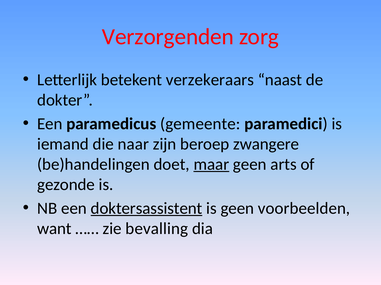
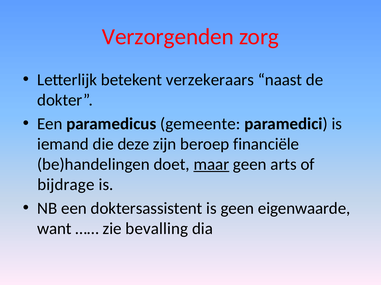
naar: naar -> deze (133, 144)
zwangere: zwangere -> financiële (266, 144)
gezonde: gezonde -> bijdrage (66, 185)
doktersassistent underline: present -> none (147, 209)
voorbeelden: voorbeelden -> eigenwaarde (304, 209)
